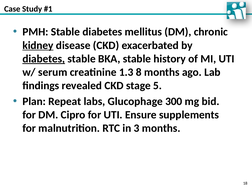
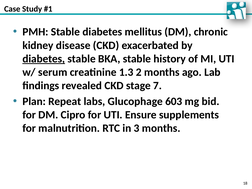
kidney underline: present -> none (38, 45)
8: 8 -> 2 (139, 72)
5: 5 -> 7 (158, 86)
300: 300 -> 603 (174, 101)
